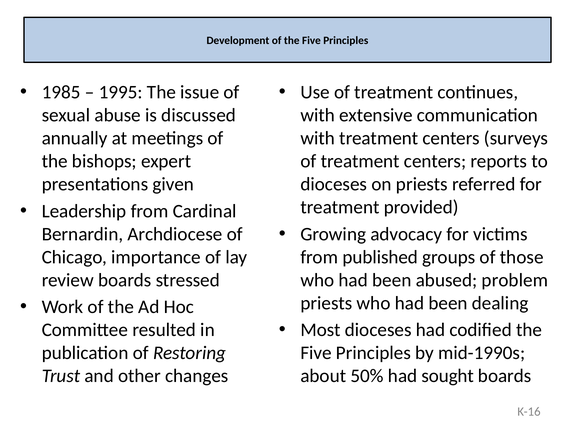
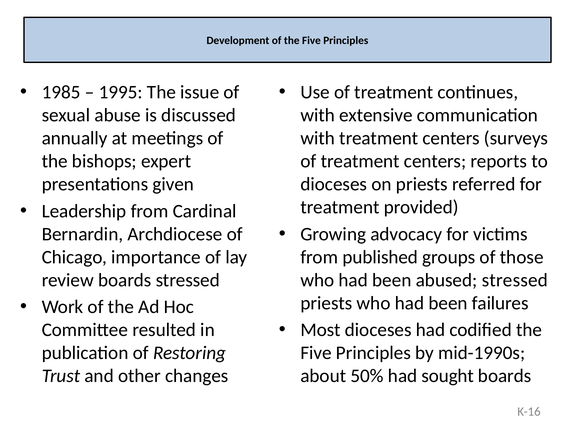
abused problem: problem -> stressed (515, 280)
dealing: dealing -> failures (500, 303)
